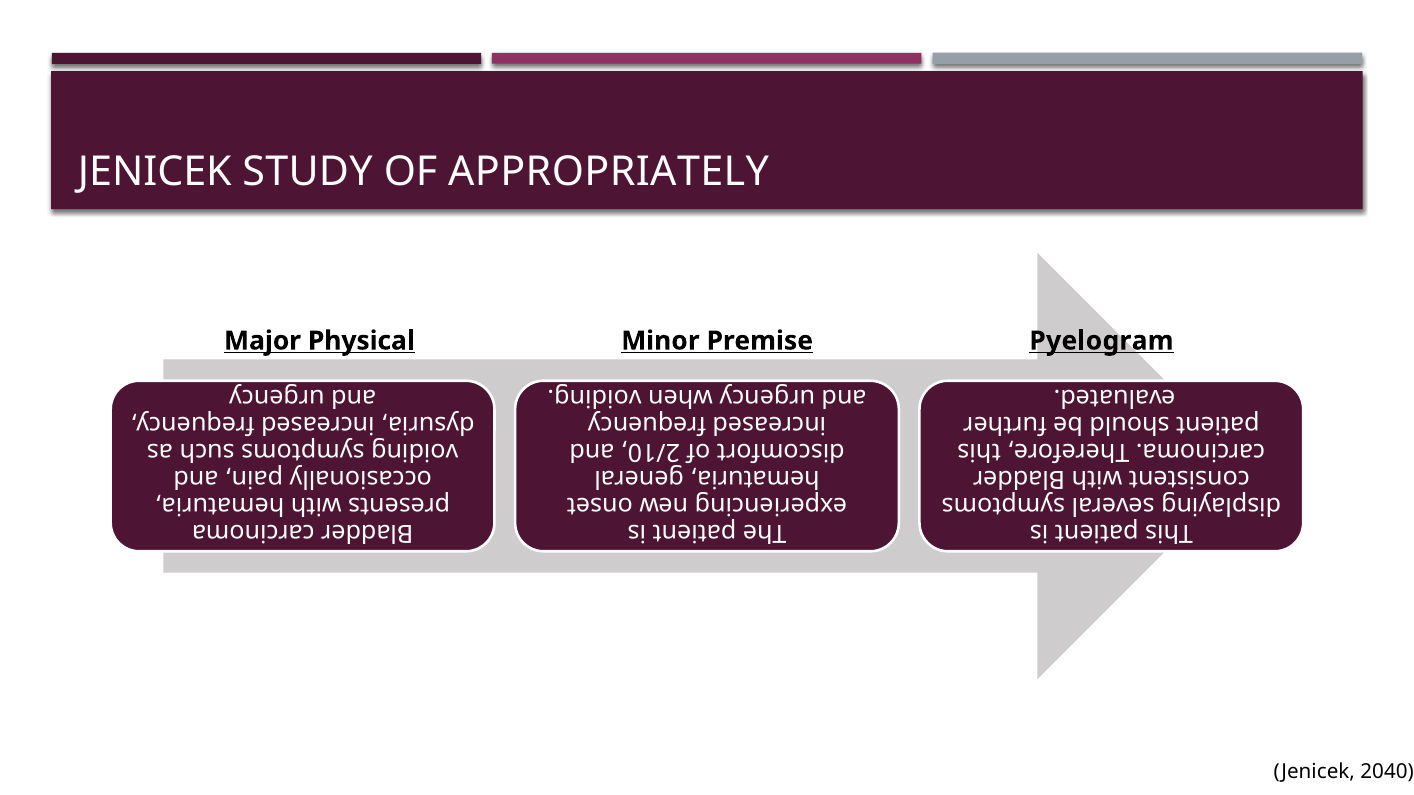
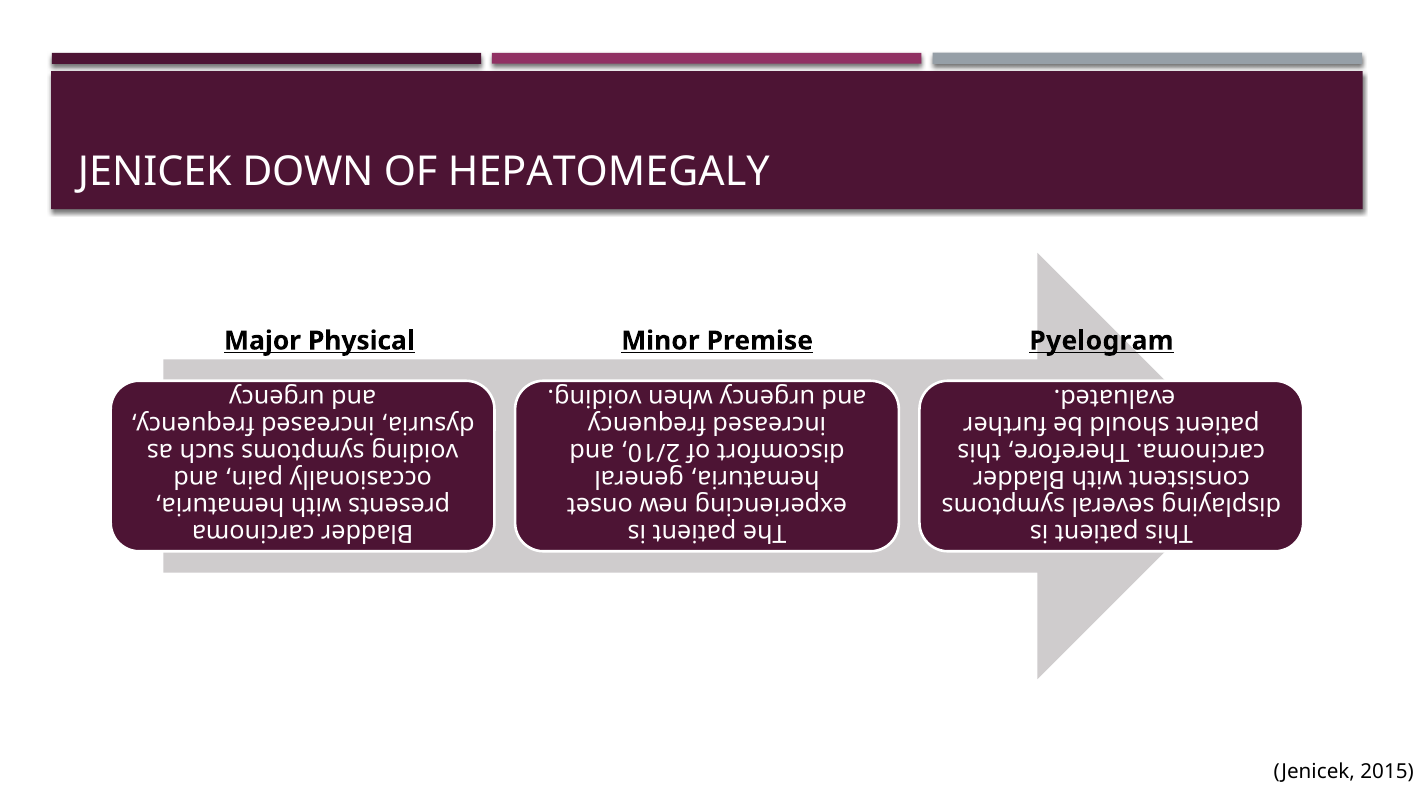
STUDY: STUDY -> DOWN (308, 172)
APPROPRIATELY: APPROPRIATELY -> HEPATOMEGALY (609, 172)
2040: 2040 -> 2015 (1387, 772)
